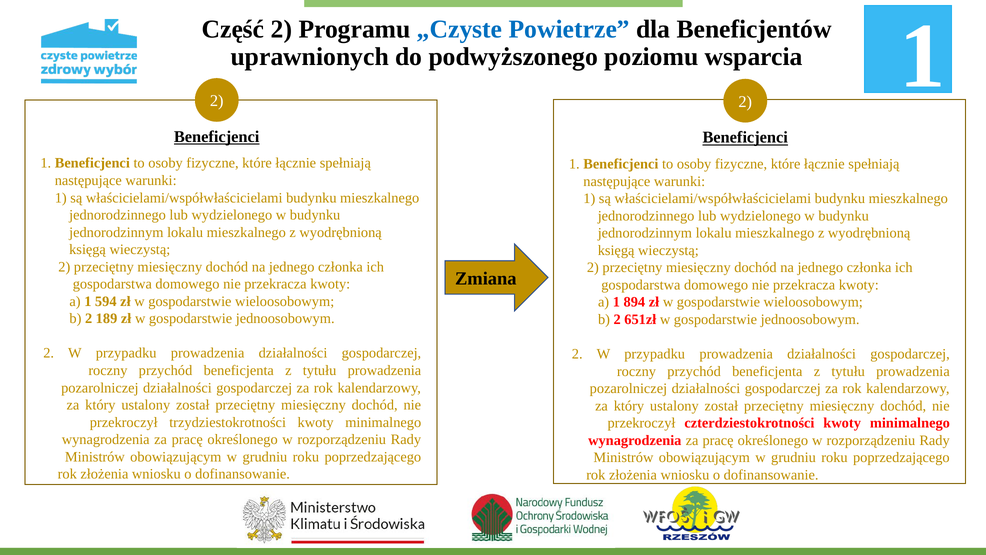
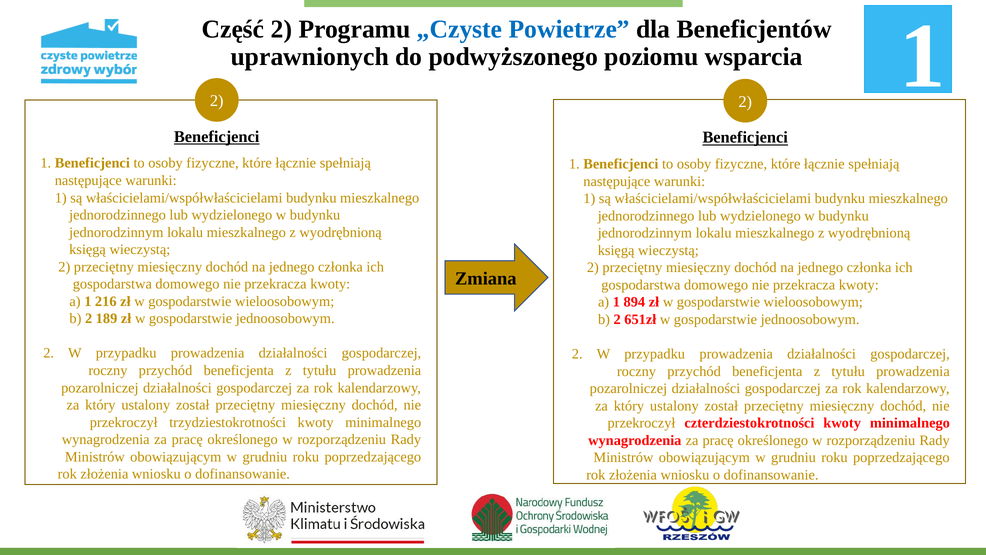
594: 594 -> 216 (106, 301)
